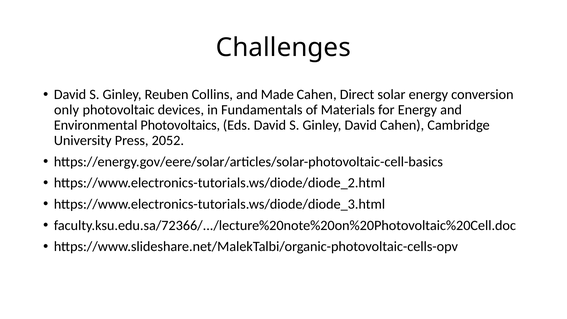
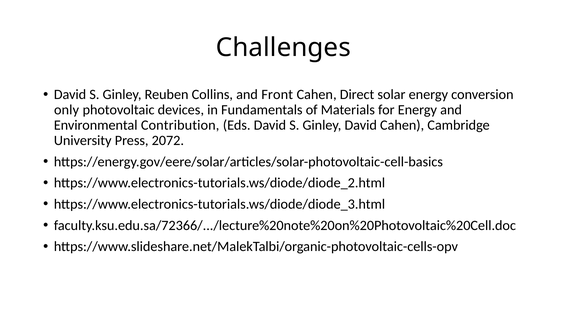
Made: Made -> Front (277, 95)
Photovoltaics: Photovoltaics -> Contribution (180, 125)
2052: 2052 -> 2072 (168, 141)
